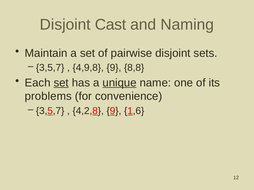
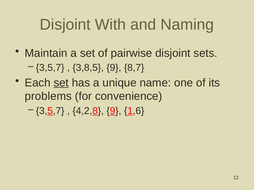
Cast: Cast -> With (110, 25)
4,9,8: 4,9,8 -> 3,8,5 (88, 68)
8,8: 8,8 -> 8,7 (134, 68)
unique underline: present -> none (120, 83)
